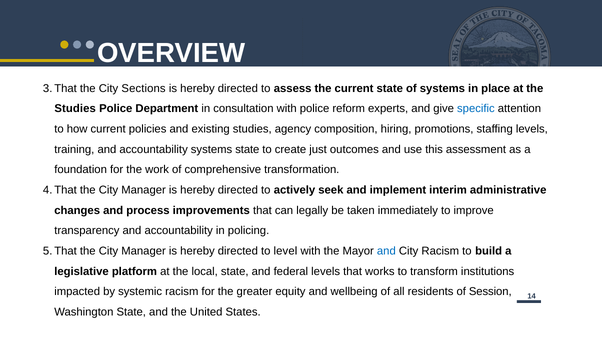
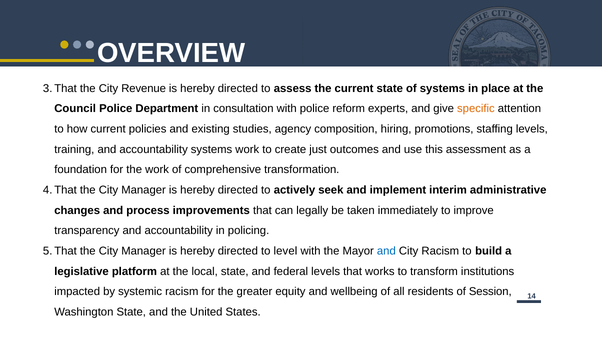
Sections: Sections -> Revenue (144, 88)
Studies: Studies -> Council (75, 109)
specific colour: blue -> orange (476, 109)
systems state: state -> work (247, 149)
